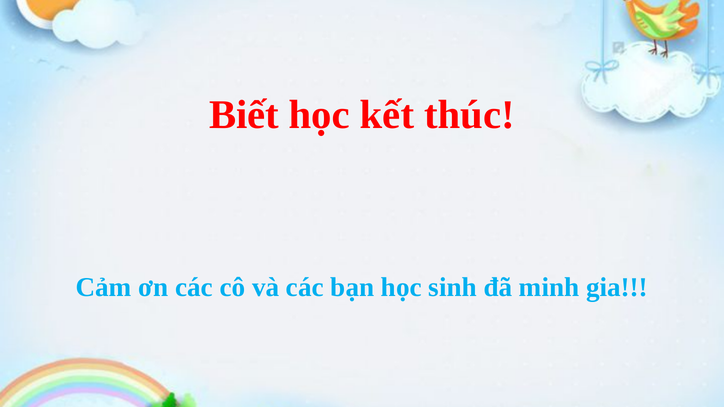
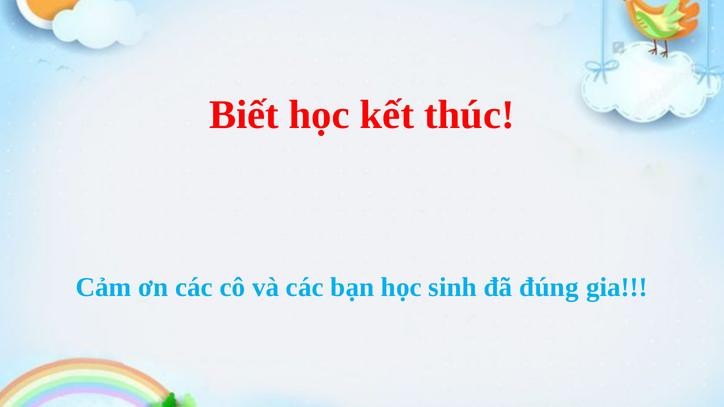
minh: minh -> đúng (549, 287)
